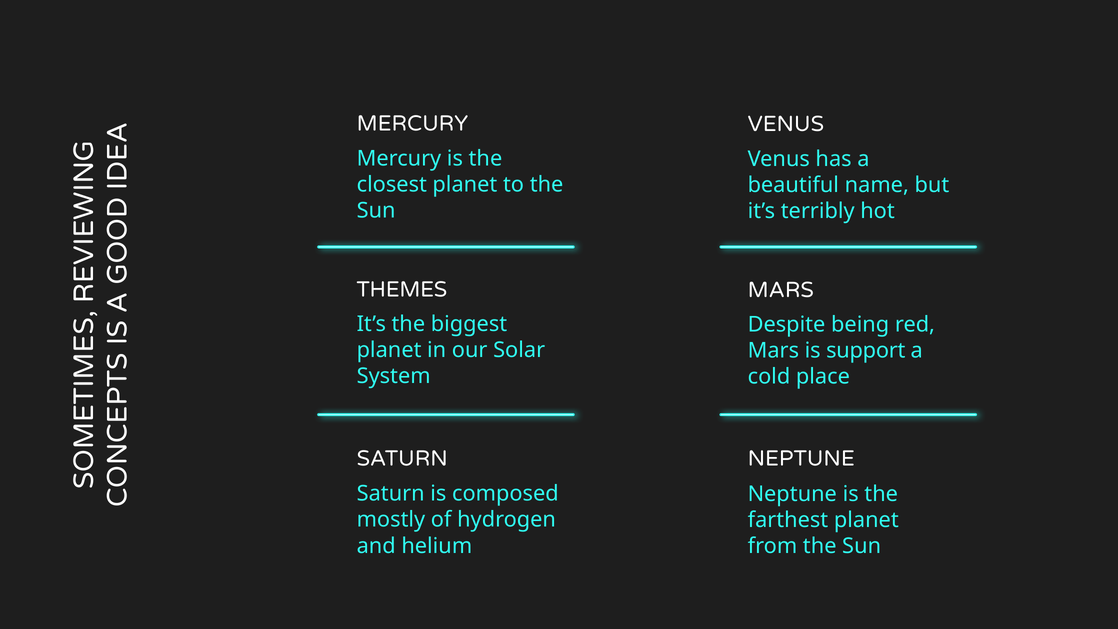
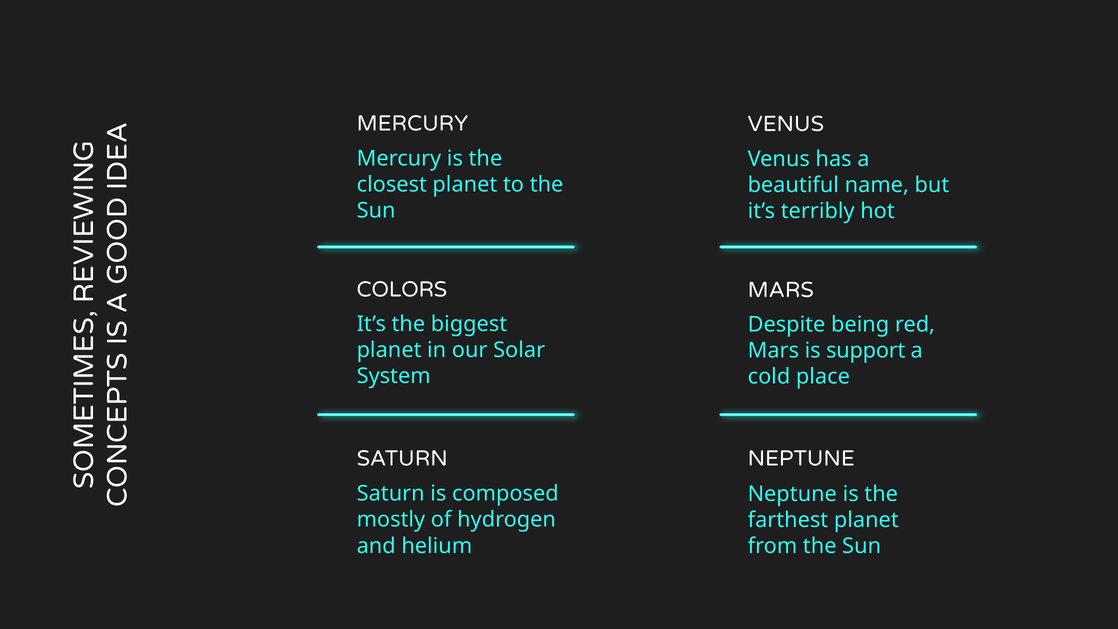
THEMES: THEMES -> COLORS (402, 290)
